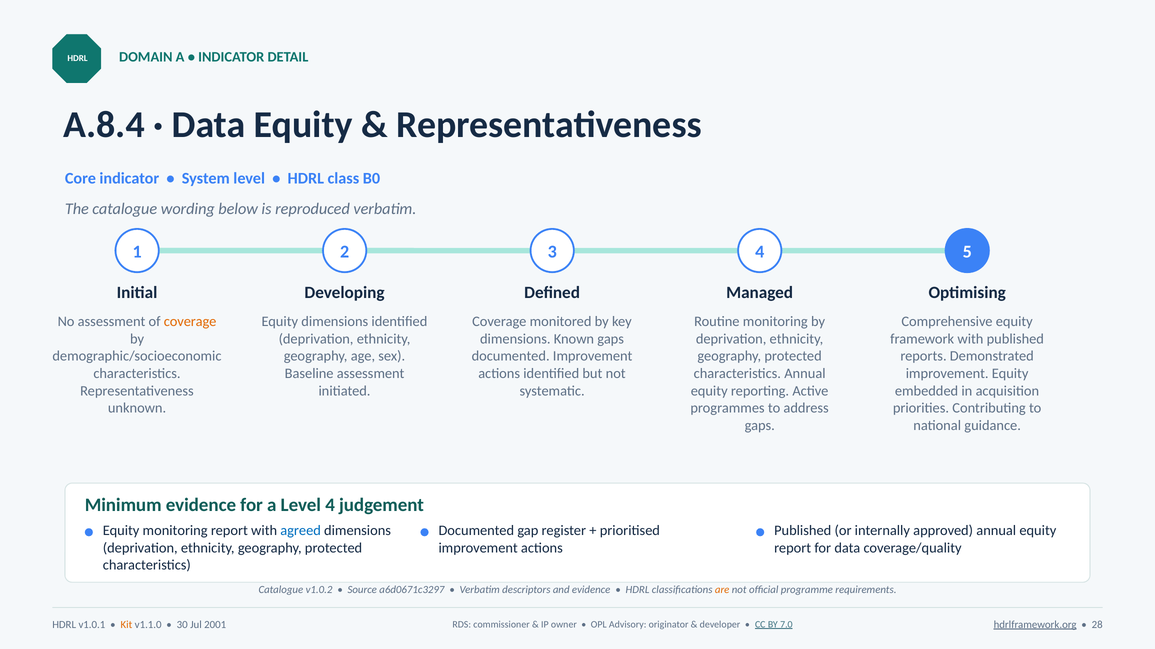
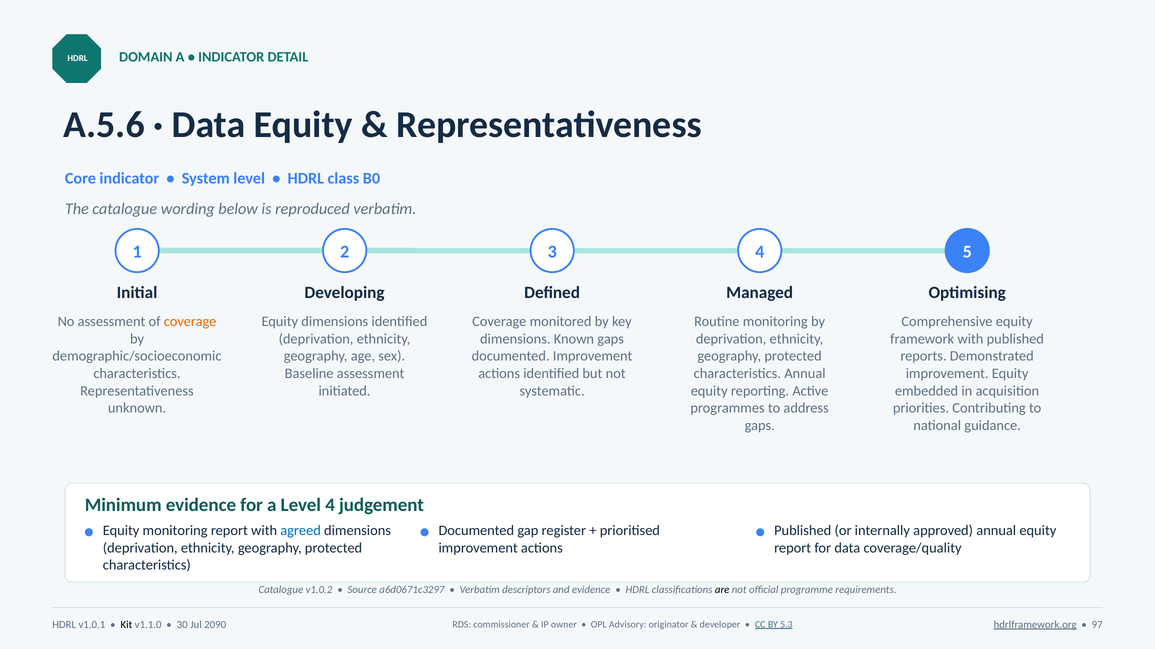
A.8.4: A.8.4 -> A.5.6 (104, 125)
are colour: orange -> black (722, 590)
Kit colour: orange -> black (126, 625)
2001: 2001 -> 2090 (215, 625)
7.0: 7.0 -> 5.3 (786, 625)
28: 28 -> 97 (1097, 625)
